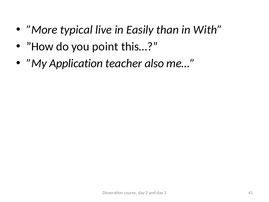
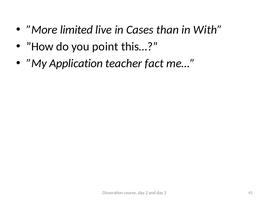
typical: typical -> limited (76, 30)
Easily: Easily -> Cases (140, 30)
also: also -> fact (154, 63)
